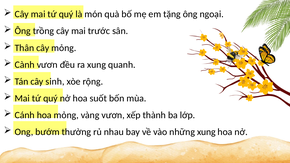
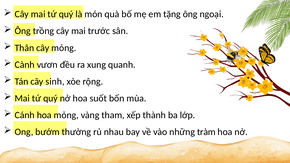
vàng vươn: vươn -> tham (113, 115)
những xung: xung -> tràm (206, 132)
